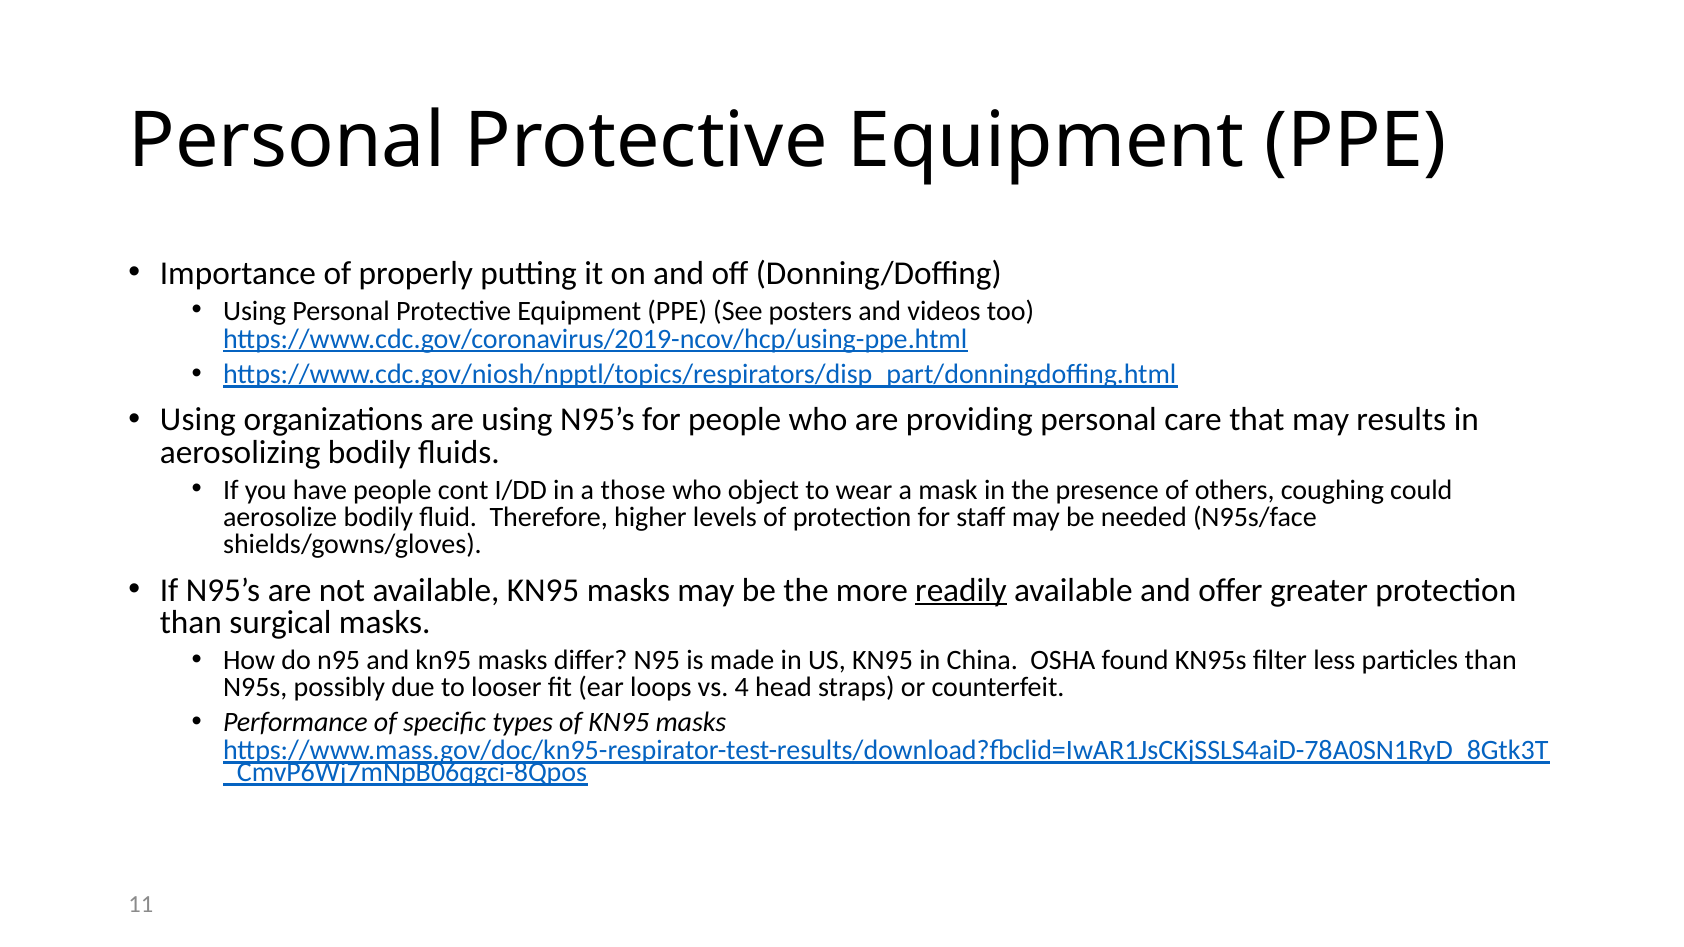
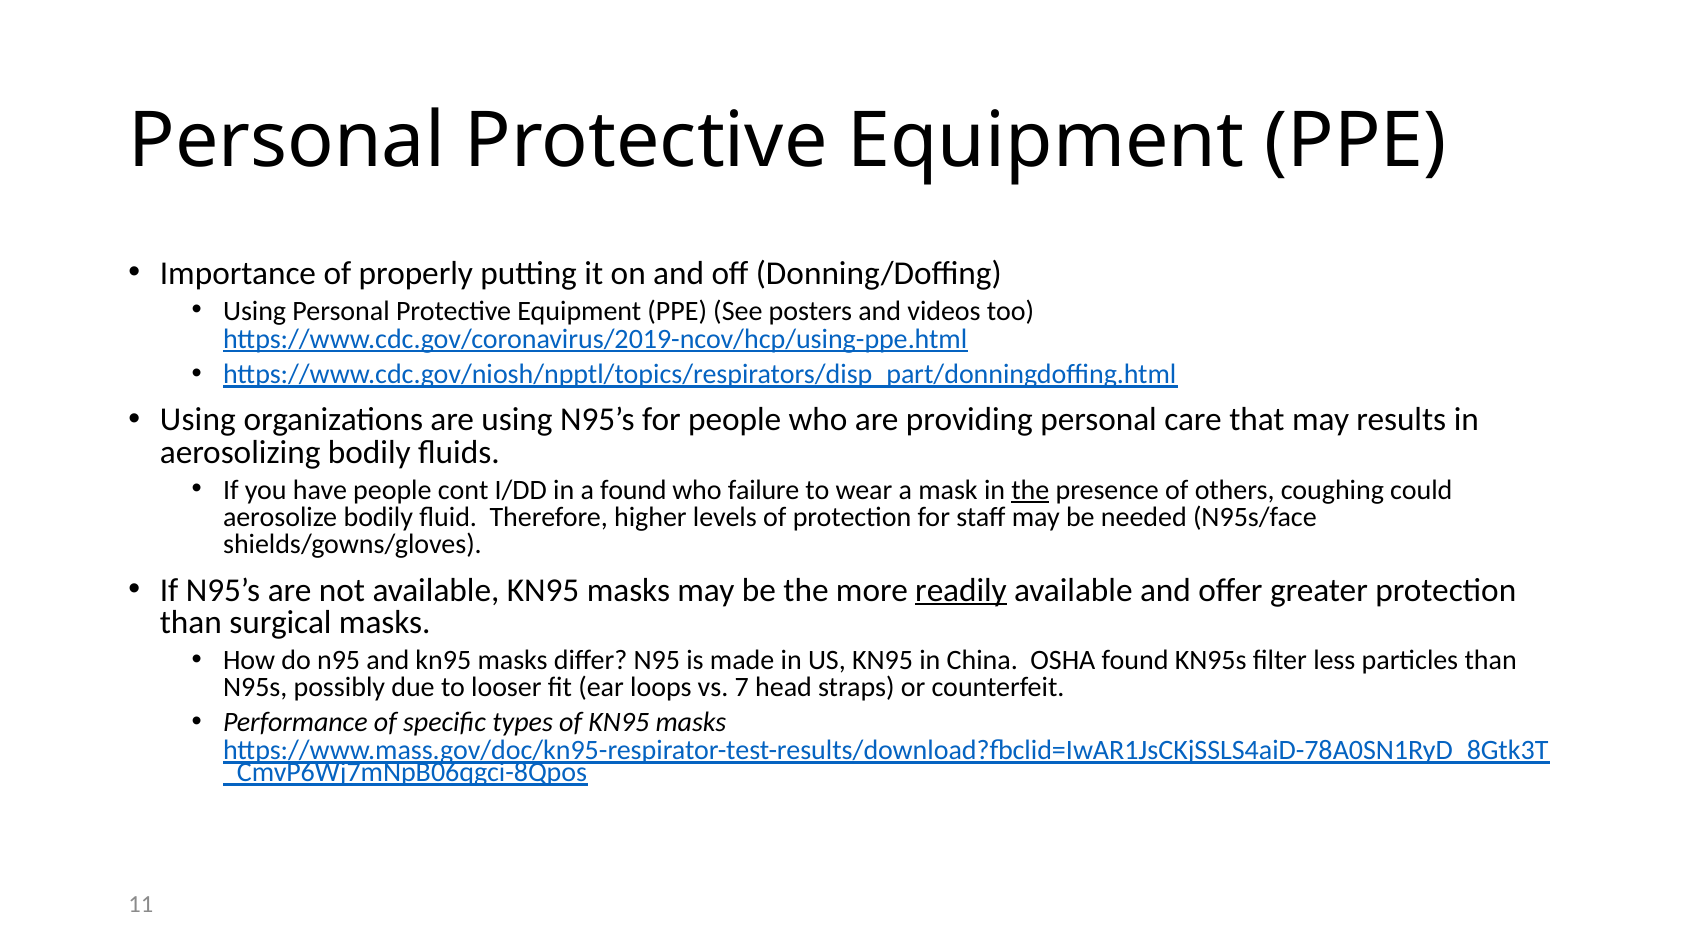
a those: those -> found (633, 490)
object: object -> failure (764, 490)
the underline: none -> present (1030, 490)
4: 4 -> 7 (742, 688)
